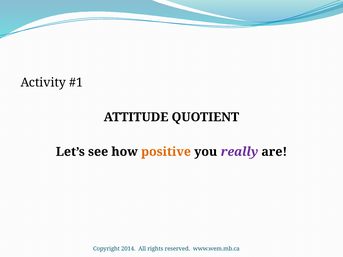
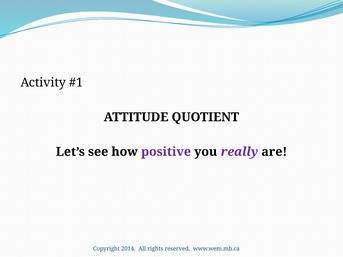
positive colour: orange -> purple (166, 152)
